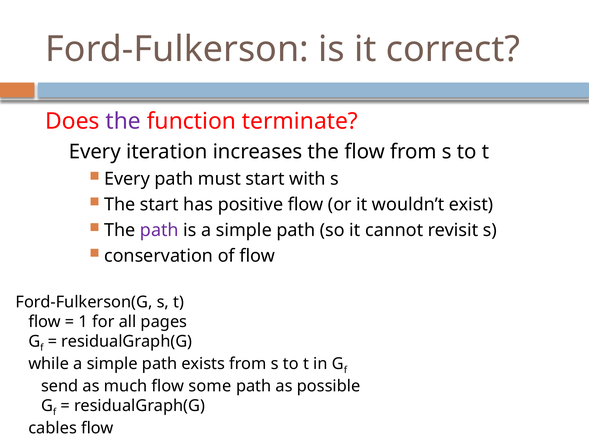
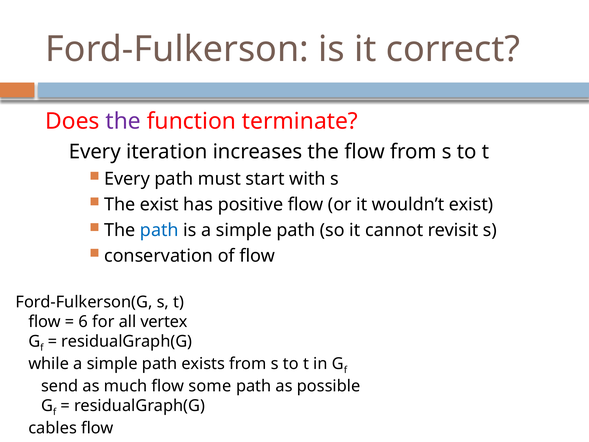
The start: start -> exist (159, 204)
path colour: purple -> blue (159, 230)
1: 1 -> 6 (83, 322)
pages: pages -> vertex (164, 322)
